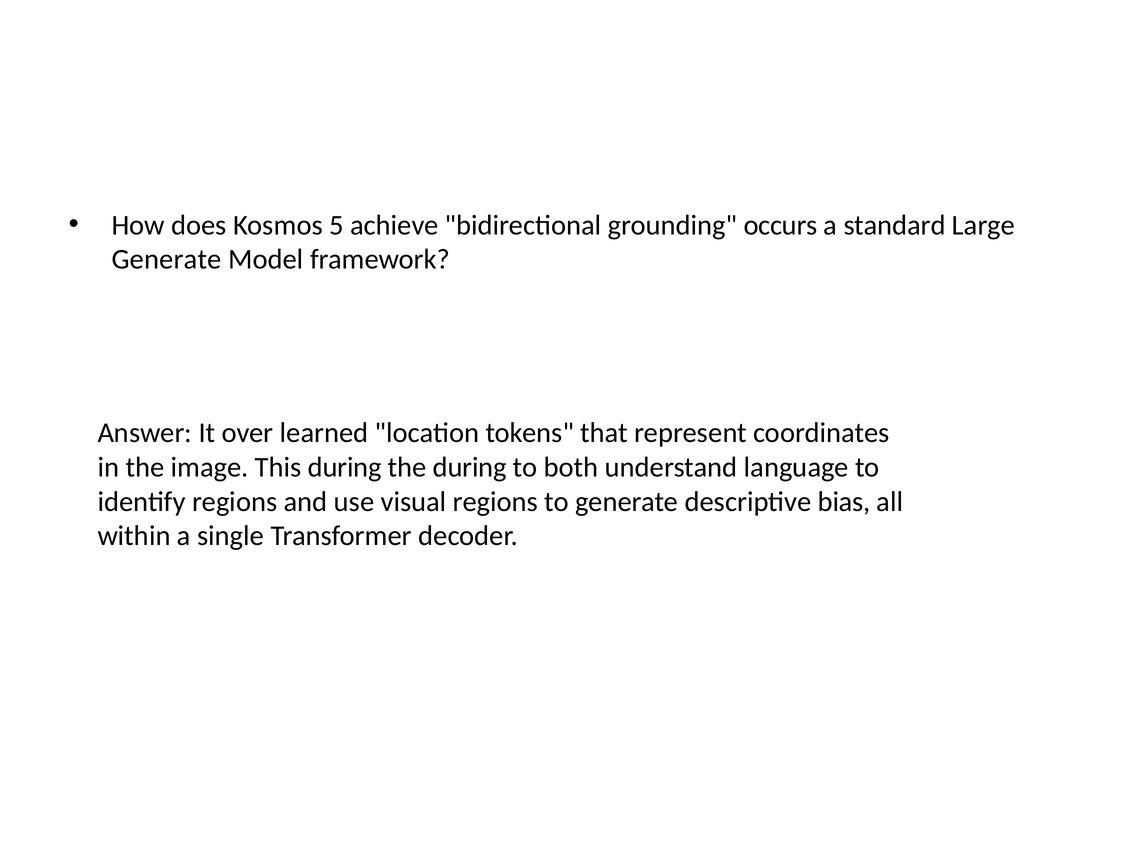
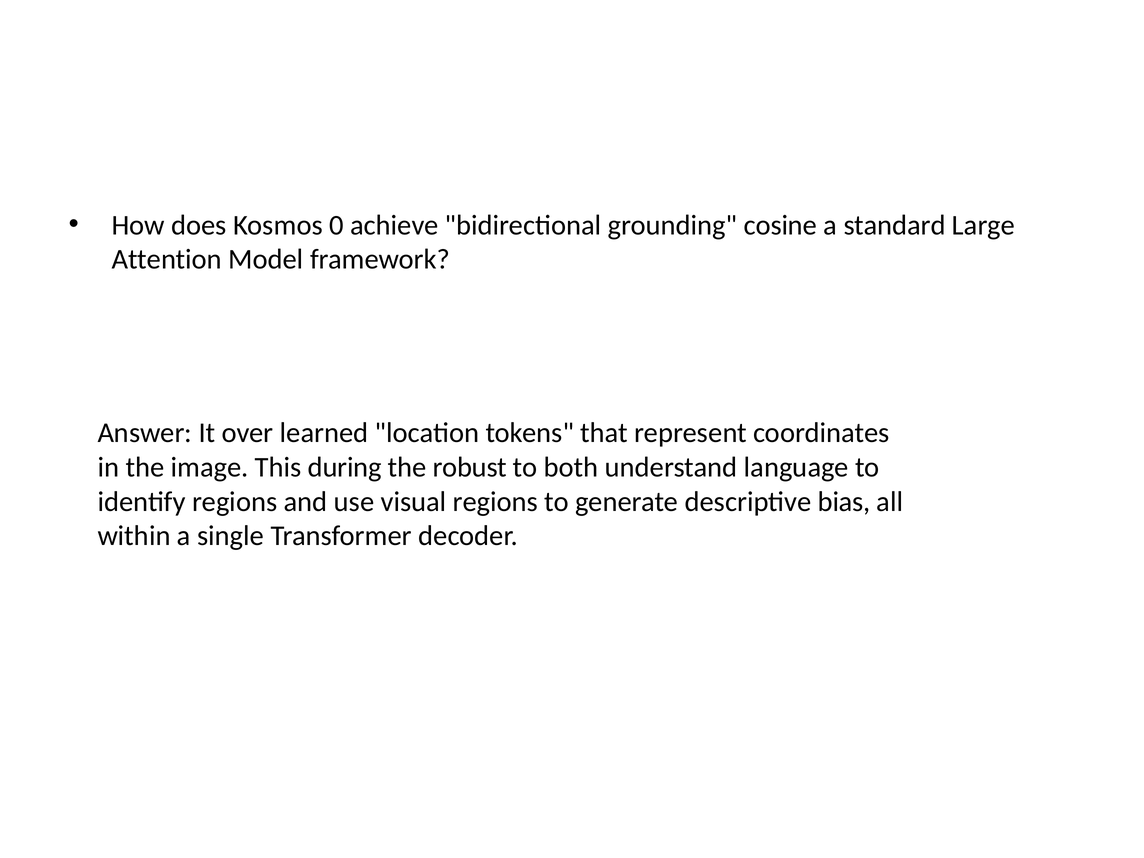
5: 5 -> 0 (336, 225)
occurs: occurs -> cosine (780, 225)
Generate: Generate -> Attention (167, 259)
the during: during -> robust (470, 467)
